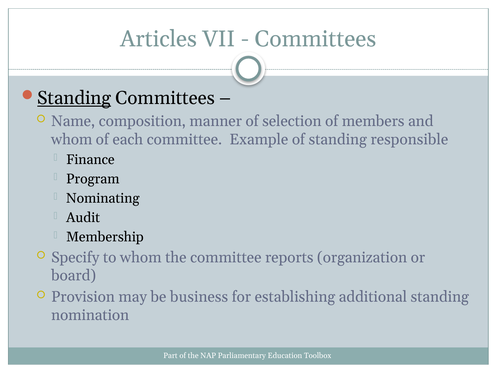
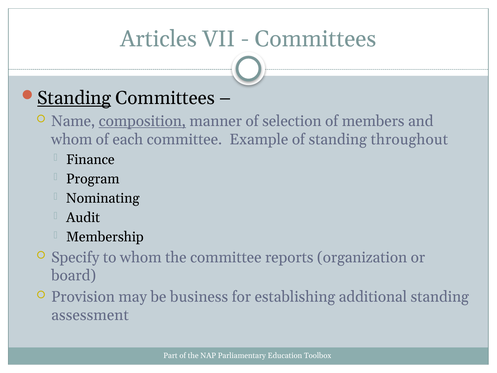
composition underline: none -> present (142, 121)
responsible: responsible -> throughout (409, 139)
nomination: nomination -> assessment (90, 315)
